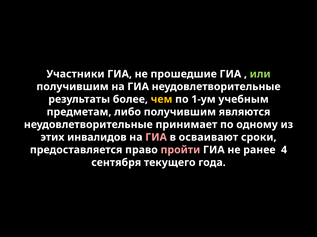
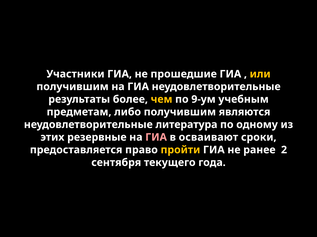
или colour: light green -> yellow (260, 74)
1-ум: 1-ум -> 9-ум (203, 100)
принимает: принимает -> литература (186, 125)
инвалидов: инвалидов -> резервные (97, 138)
пройти colour: pink -> yellow (180, 150)
4: 4 -> 2 (284, 150)
